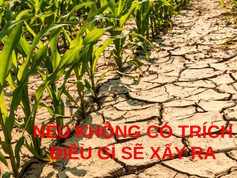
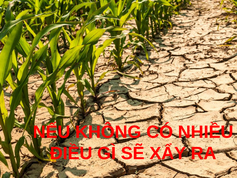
TRÍCH: TRÍCH -> NHIỀU (206, 132)
